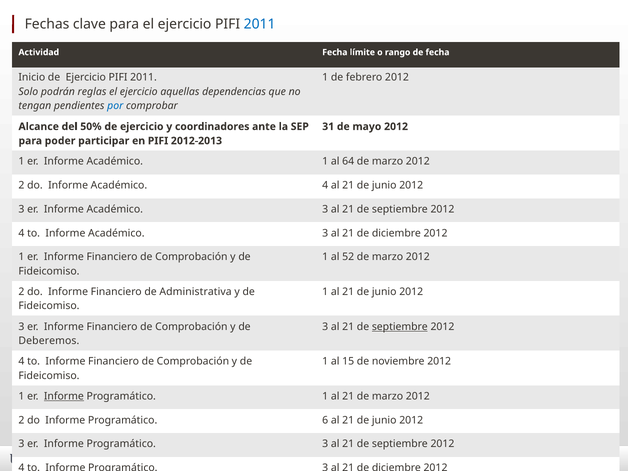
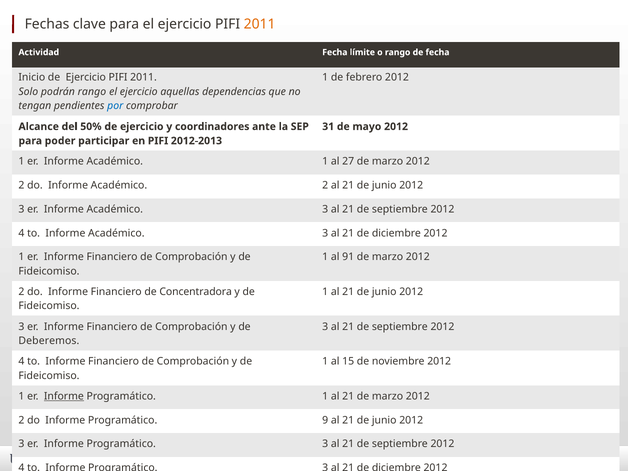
2011 colour: blue -> orange (260, 24)
podrán reglas: reglas -> rango (92, 92)
64: 64 -> 27 (348, 161)
Académico 4: 4 -> 2 (325, 185)
52: 52 -> 91 (348, 257)
Administrativa: Administrativa -> Concentradora (196, 292)
septiembre underline: present -> none (400, 327)
6: 6 -> 9 (325, 420)
